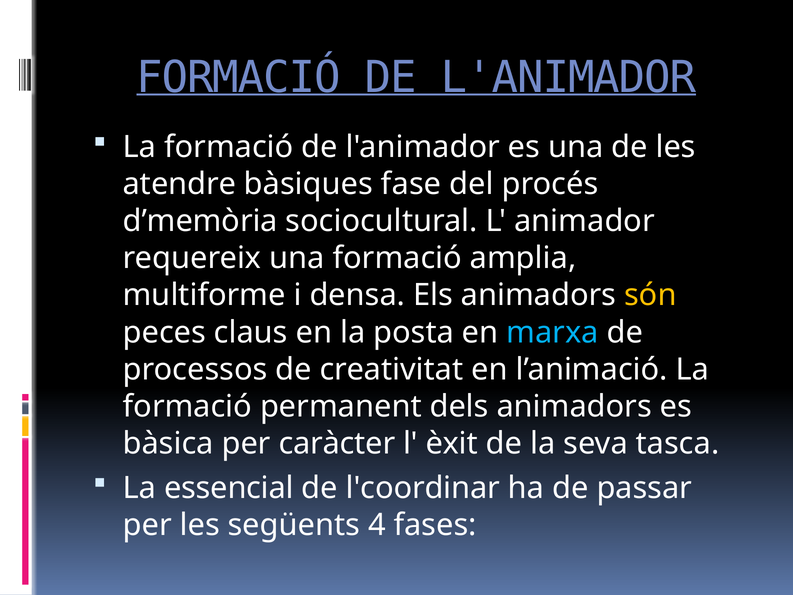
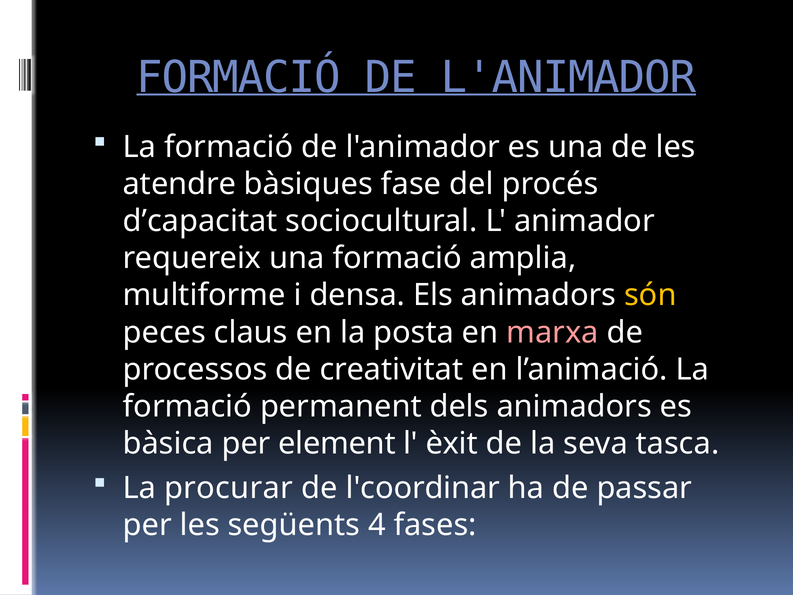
d’memòria: d’memòria -> d’capacitat (200, 221)
marxa colour: light blue -> pink (552, 332)
caràcter: caràcter -> element (337, 443)
essencial: essencial -> procurar (229, 488)
